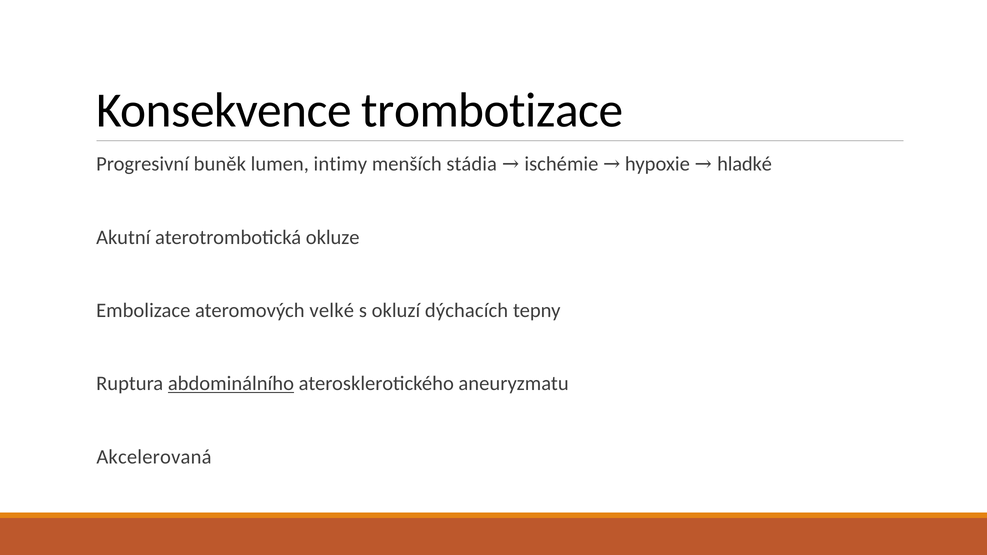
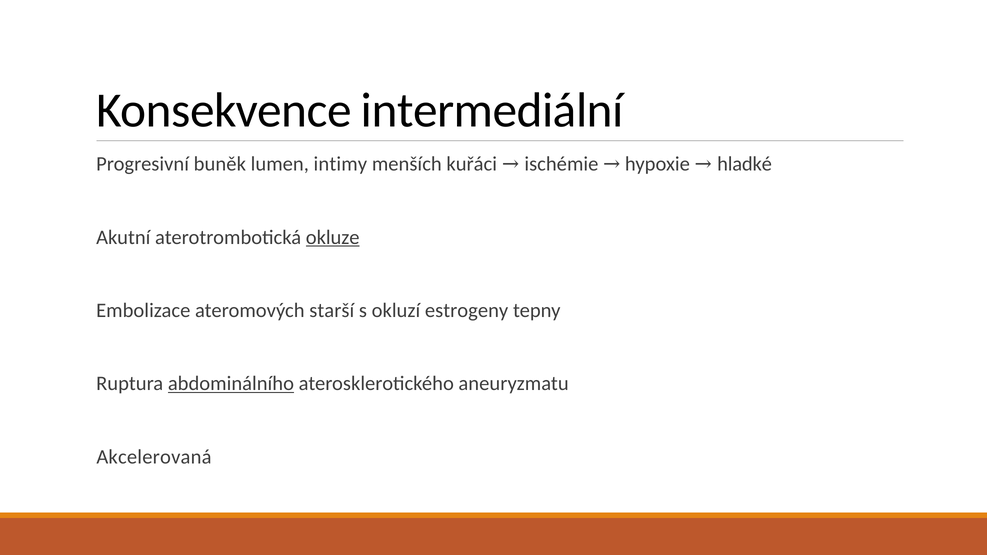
trombotizace: trombotizace -> intermediální (492, 111)
stádia: stádia -> kuřáci (472, 164)
okluze underline: none -> present (333, 237)
velké: velké -> starší (332, 311)
dýchacích: dýchacích -> estrogeny (467, 311)
